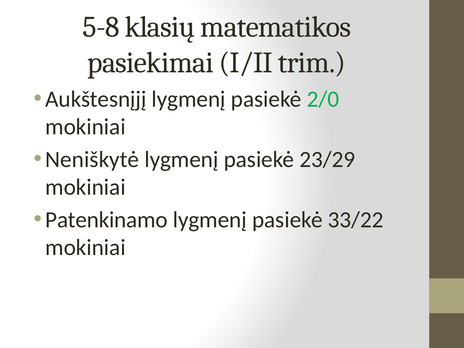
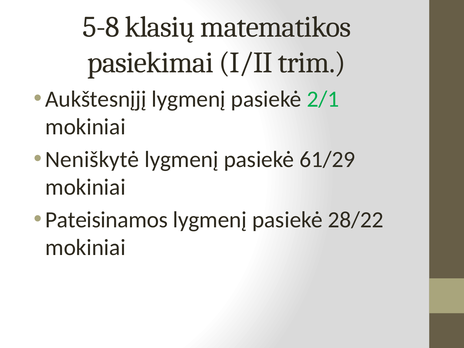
2/0: 2/0 -> 2/1 (323, 99)
23/29: 23/29 -> 61/29 (327, 159)
Patenkinamo: Patenkinamo -> Pateisinamos (107, 220)
33/22: 33/22 -> 28/22 (356, 220)
